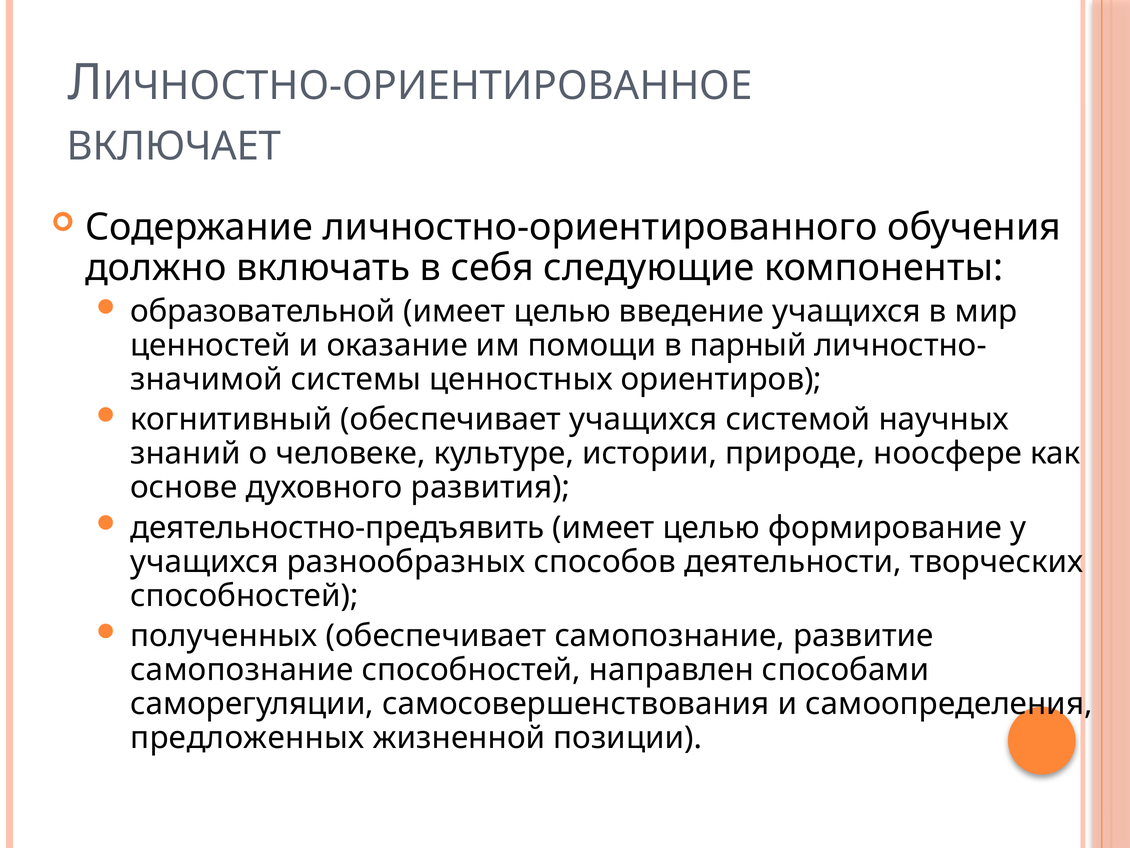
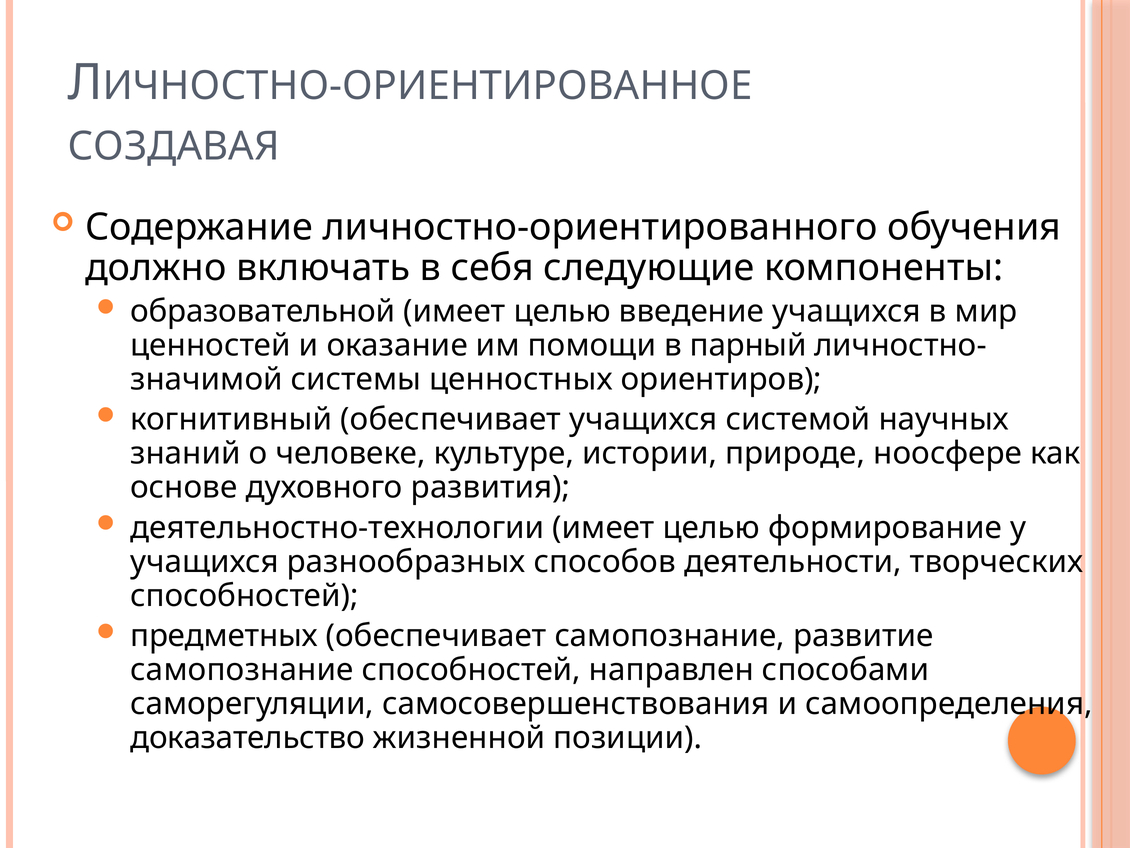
ВКЛЮЧАЕТ: ВКЛЮЧАЕТ -> СОЗДАВАЯ (174, 146)
деятельностно-предъявить: деятельностно-предъявить -> деятельностно-технологии (337, 527)
полученных: полученных -> предметных (224, 636)
предложенных: предложенных -> доказательство (248, 737)
